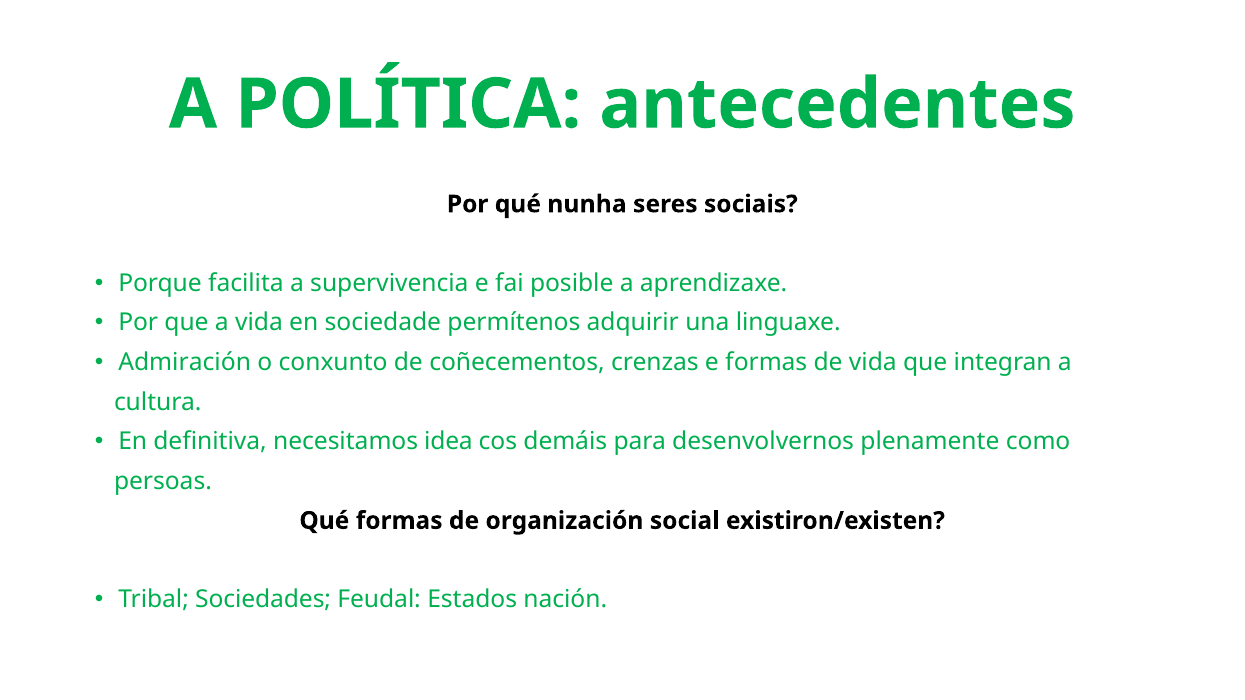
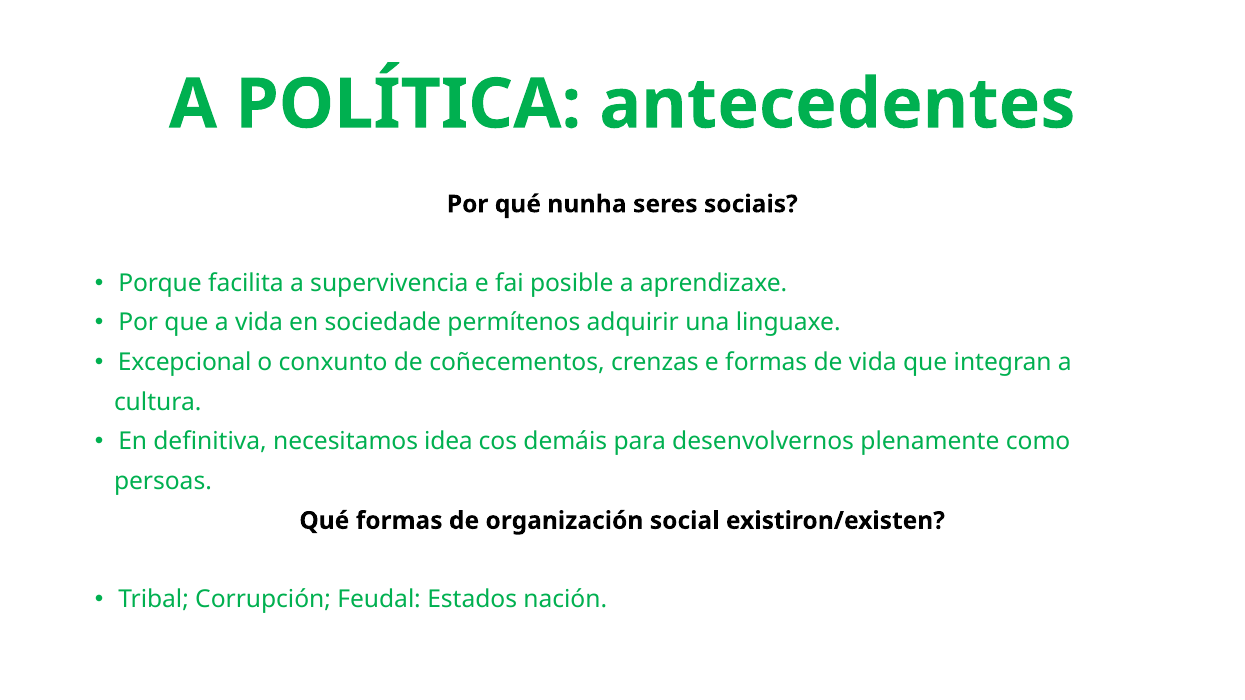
Admiración: Admiración -> Excepcional (185, 363)
Sociedades: Sociedades -> Corrupción (263, 600)
